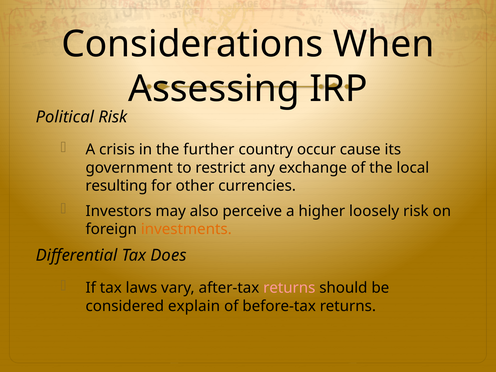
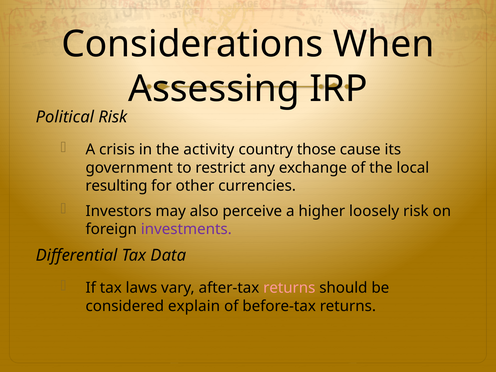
further: further -> activity (209, 150)
occur: occur -> those (316, 150)
investments colour: orange -> purple (186, 229)
Does: Does -> Data (168, 255)
